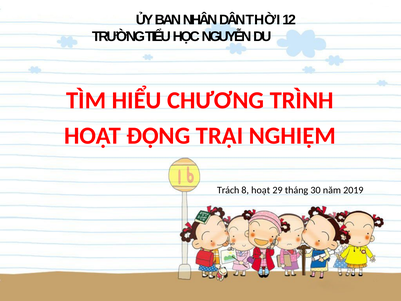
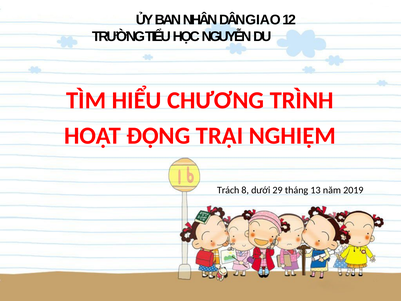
THỜI: THỜI -> GIAO (263, 20)
8 hoạt: hoạt -> dưới (261, 190)
30: 30 -> 13 (316, 190)
